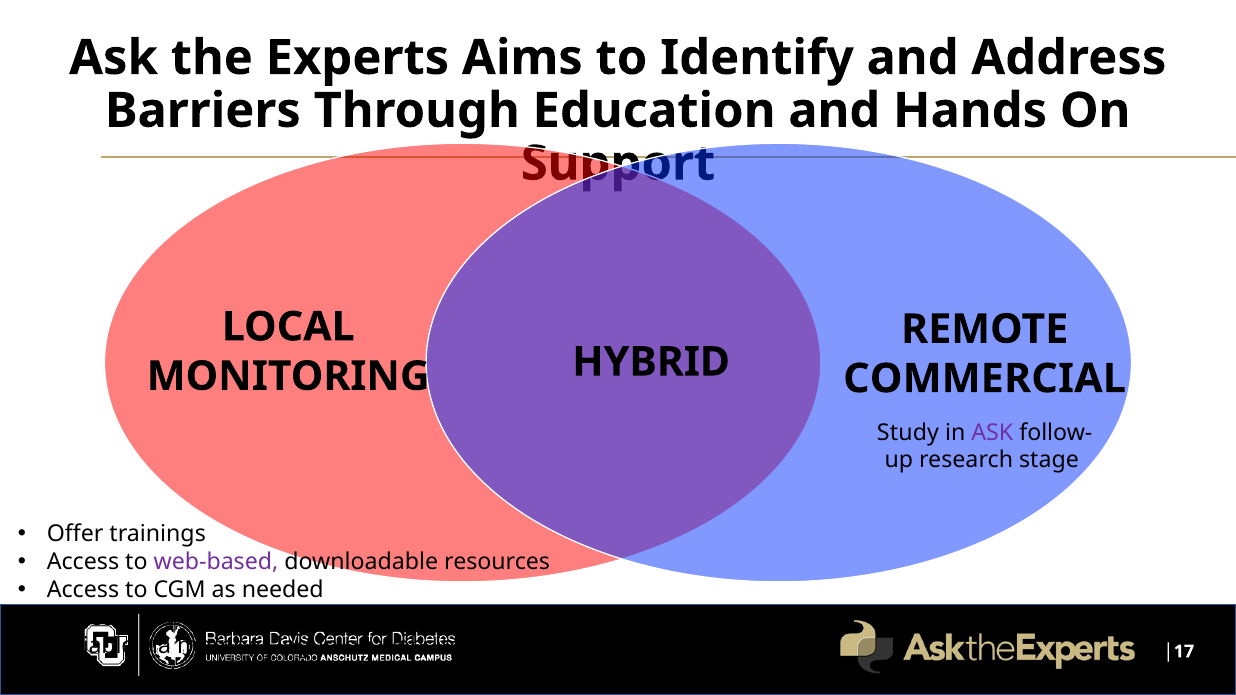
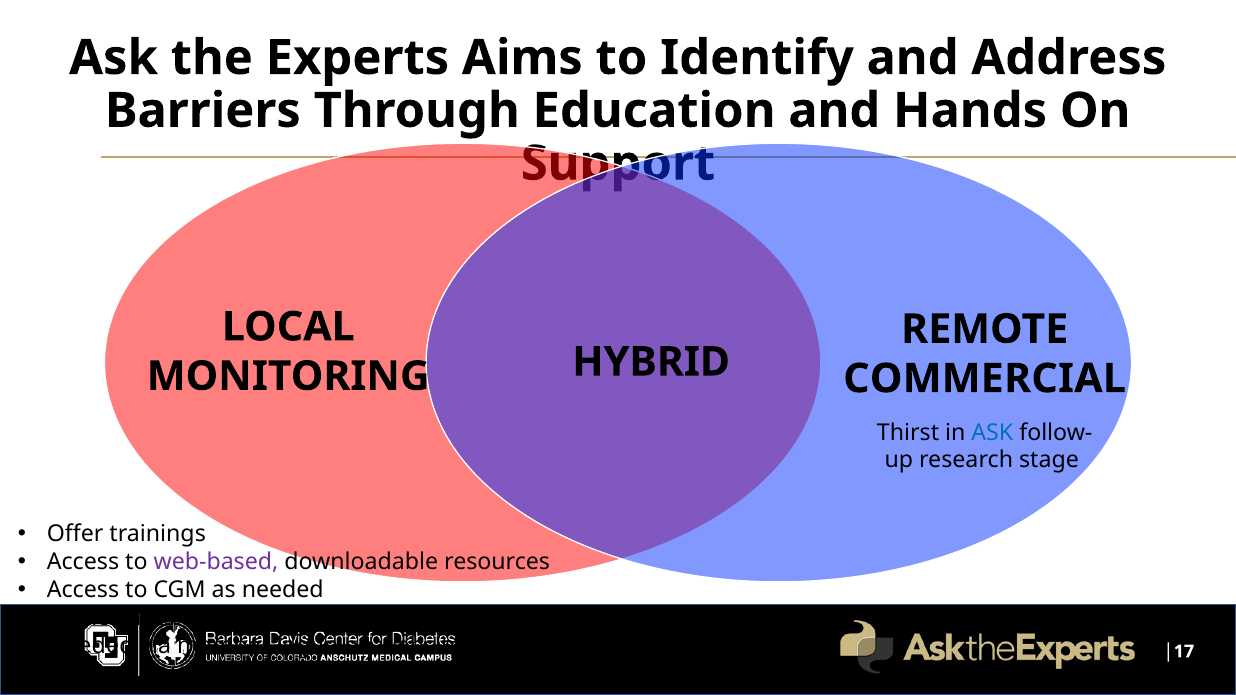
Study: Study -> Thirst (908, 433)
ASK colour: purple -> blue (992, 433)
Concordant: Concordant -> Participants (111, 618)
Variable: Variable -> Needed (90, 646)
